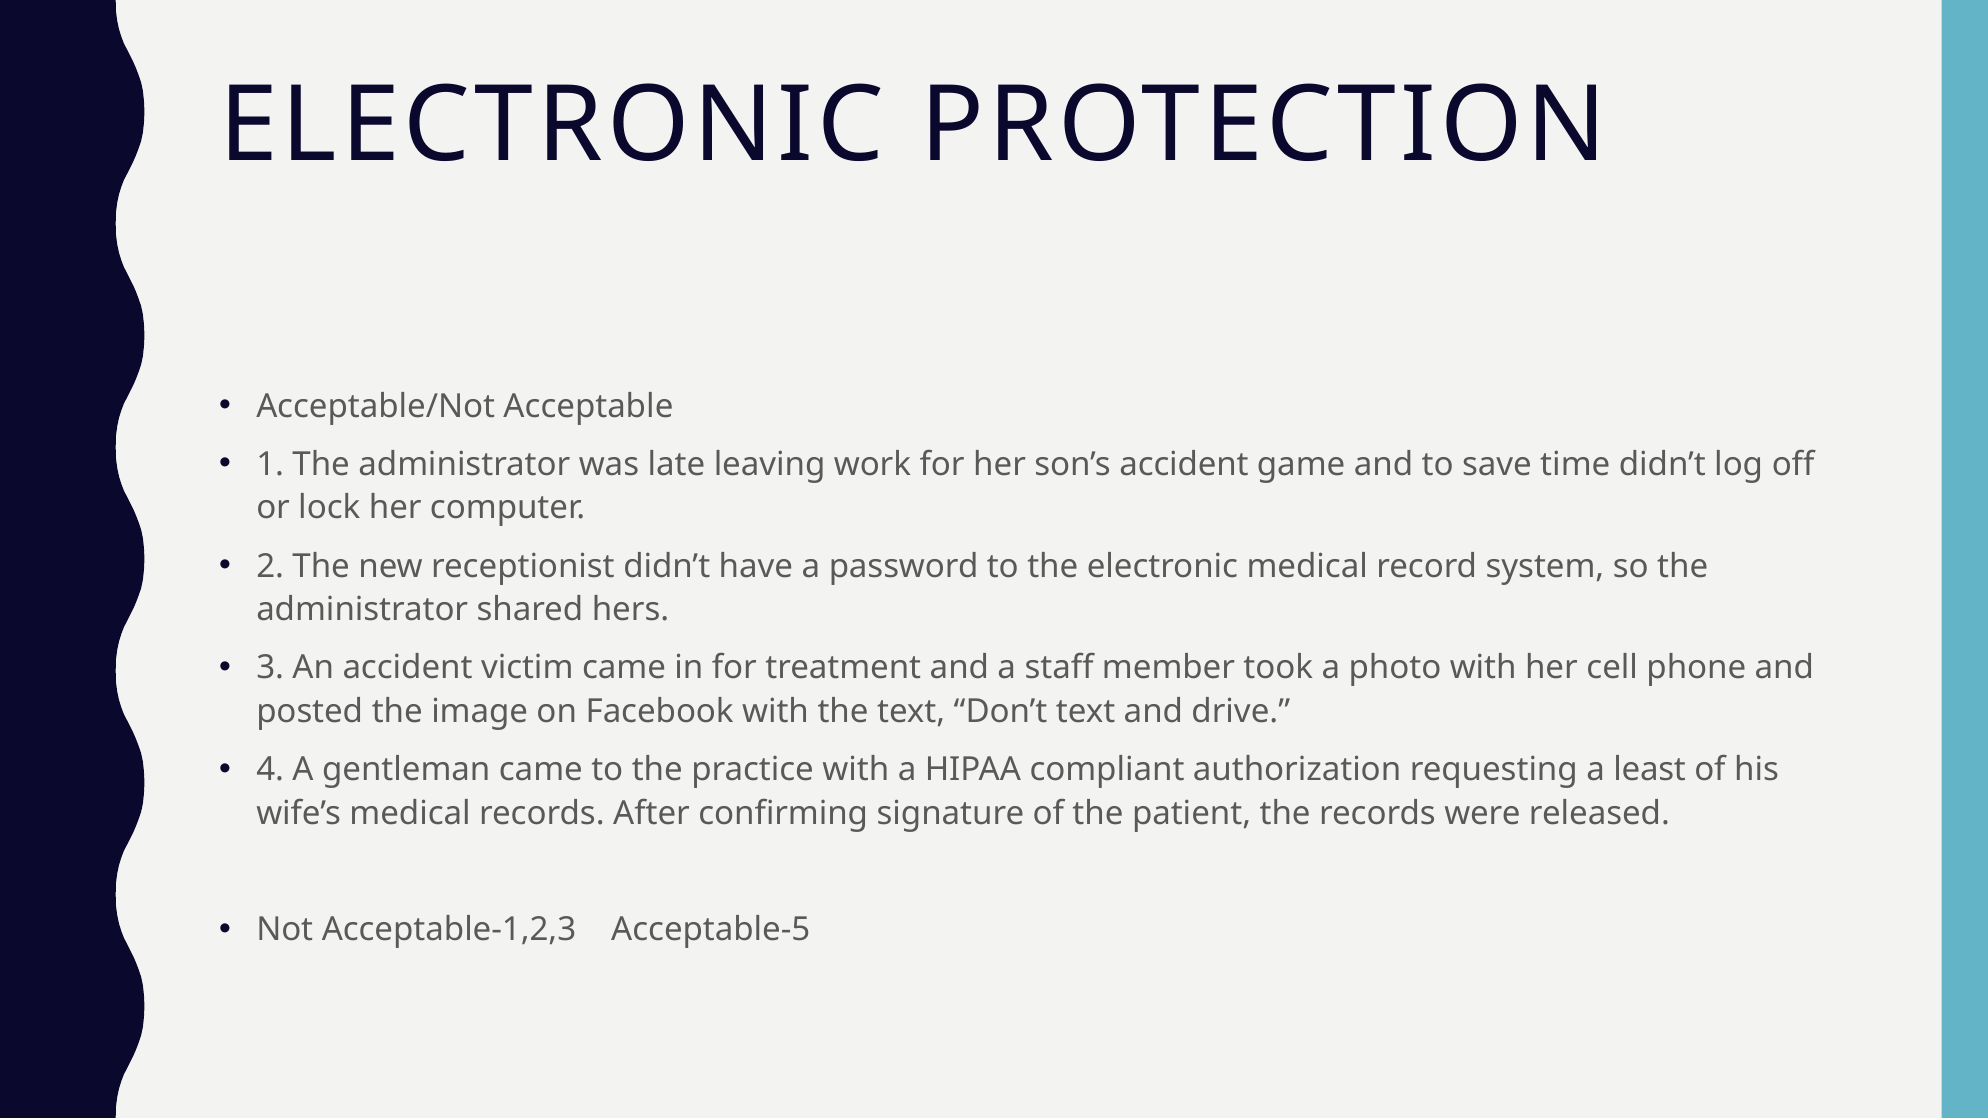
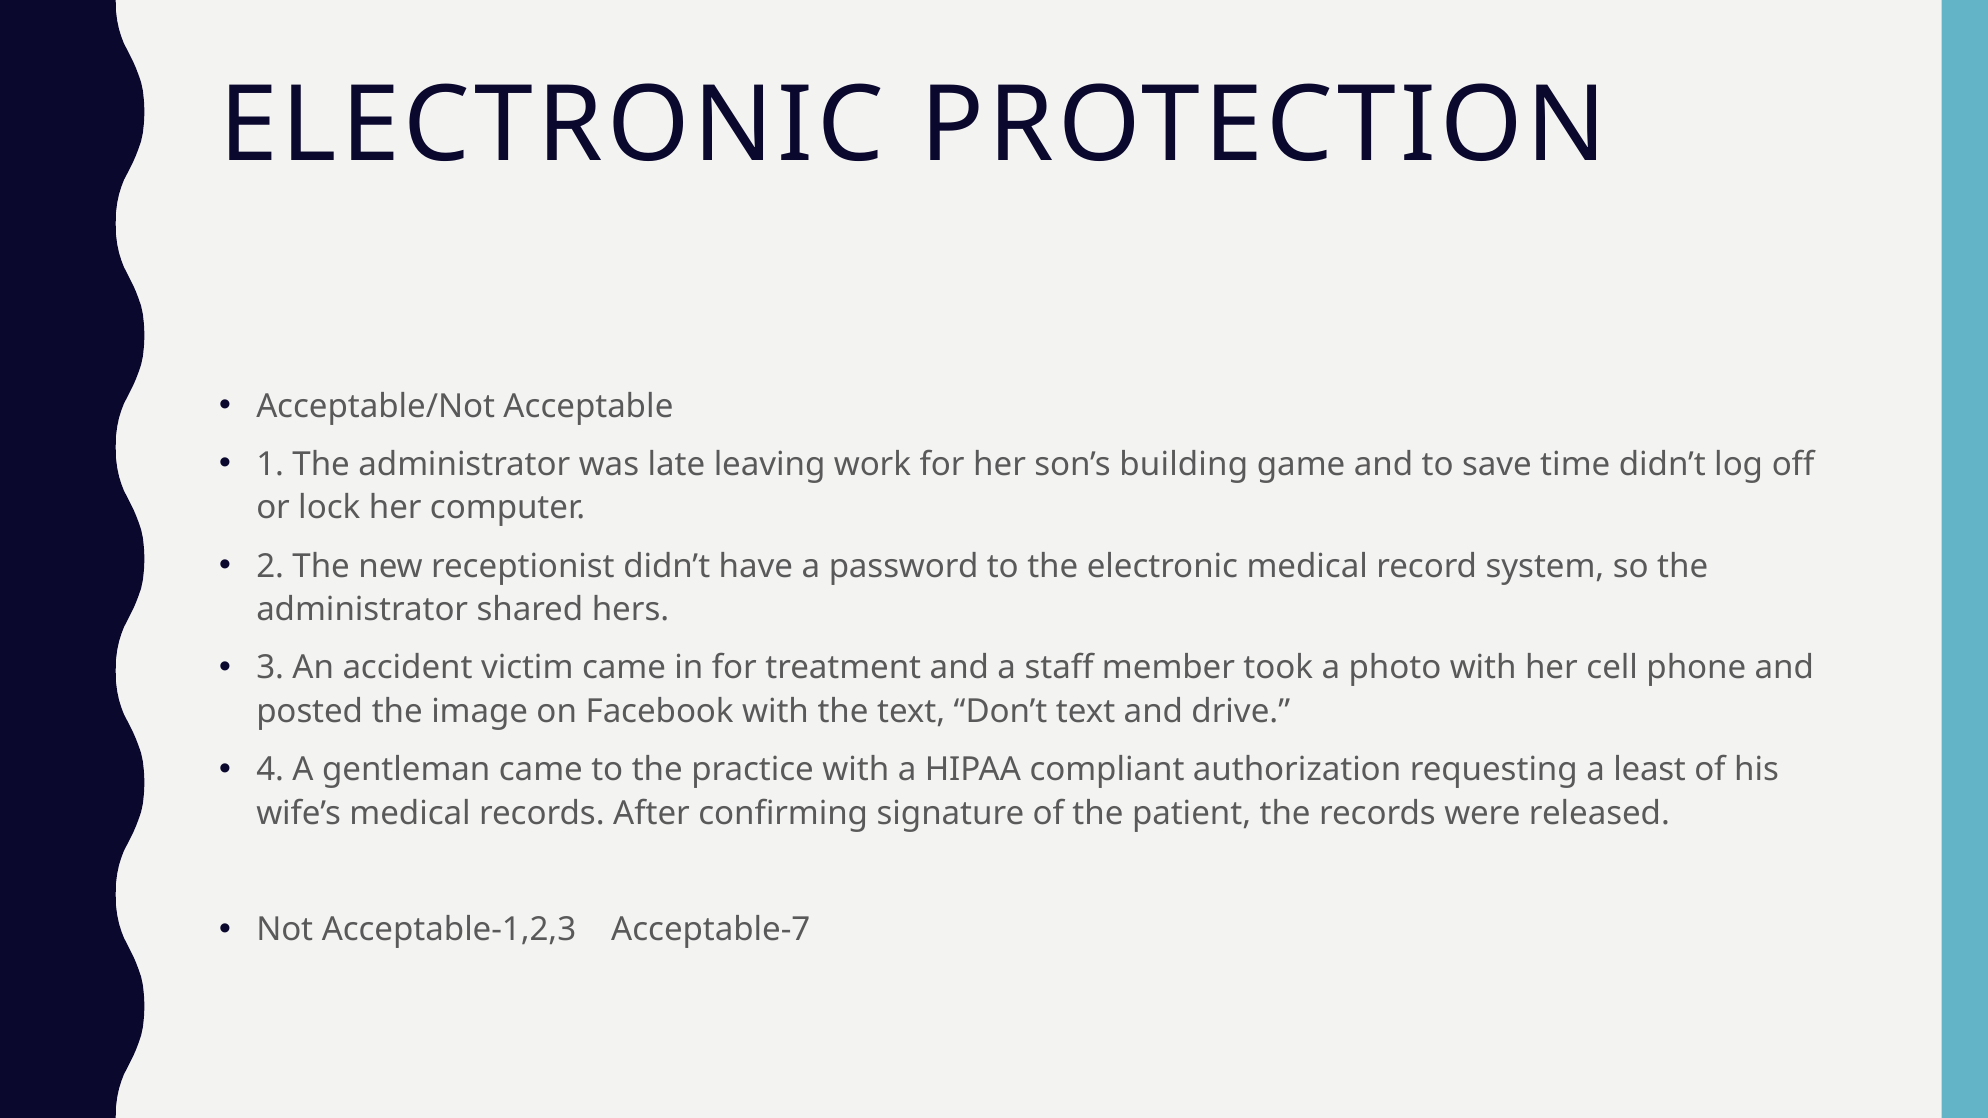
son’s accident: accident -> building (1184, 464)
Acceptable-5: Acceptable-5 -> Acceptable-7 (711, 930)
